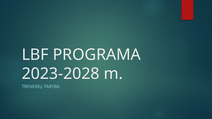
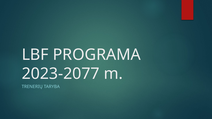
2023-2028: 2023-2028 -> 2023-2077 (61, 74)
